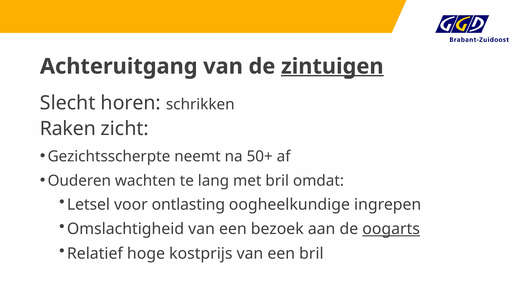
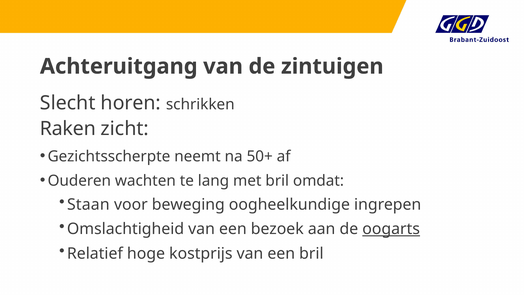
zintuigen underline: present -> none (332, 66)
Letsel: Letsel -> Staan (88, 204)
ontlasting: ontlasting -> beweging (188, 204)
